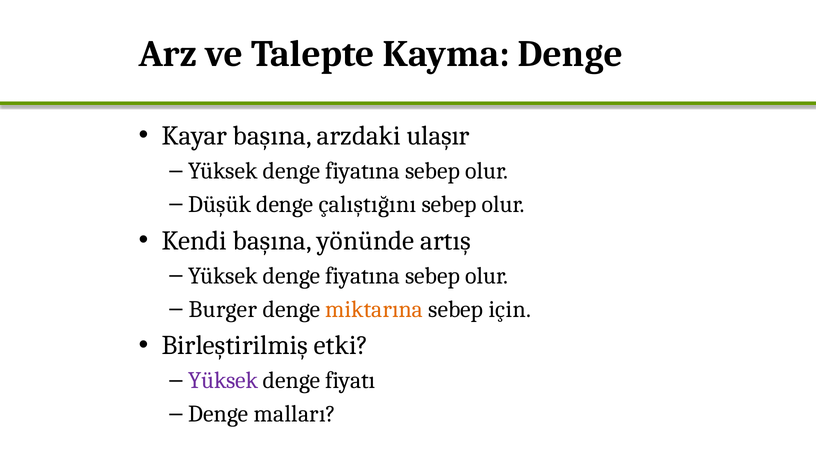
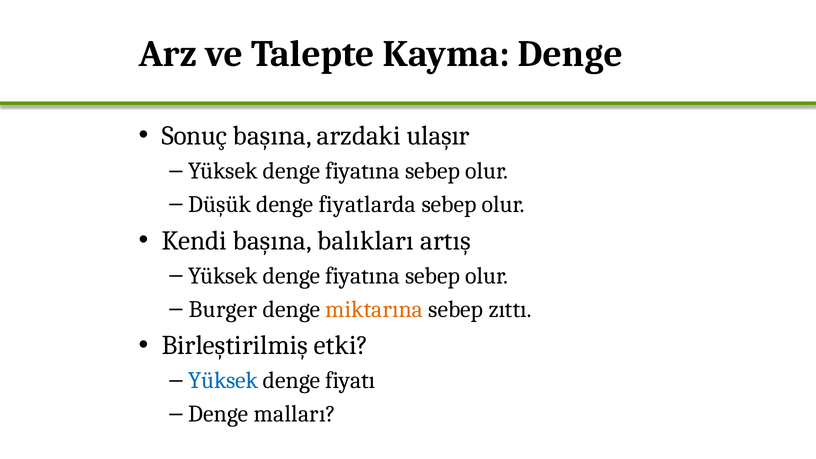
Kayar: Kayar -> Sonuç (194, 136)
çalıştığını: çalıştığını -> fiyatlarda (367, 204)
yönünde: yönünde -> balıkları (365, 241)
için: için -> zıttı (510, 309)
Yüksek colour: purple -> blue (223, 381)
